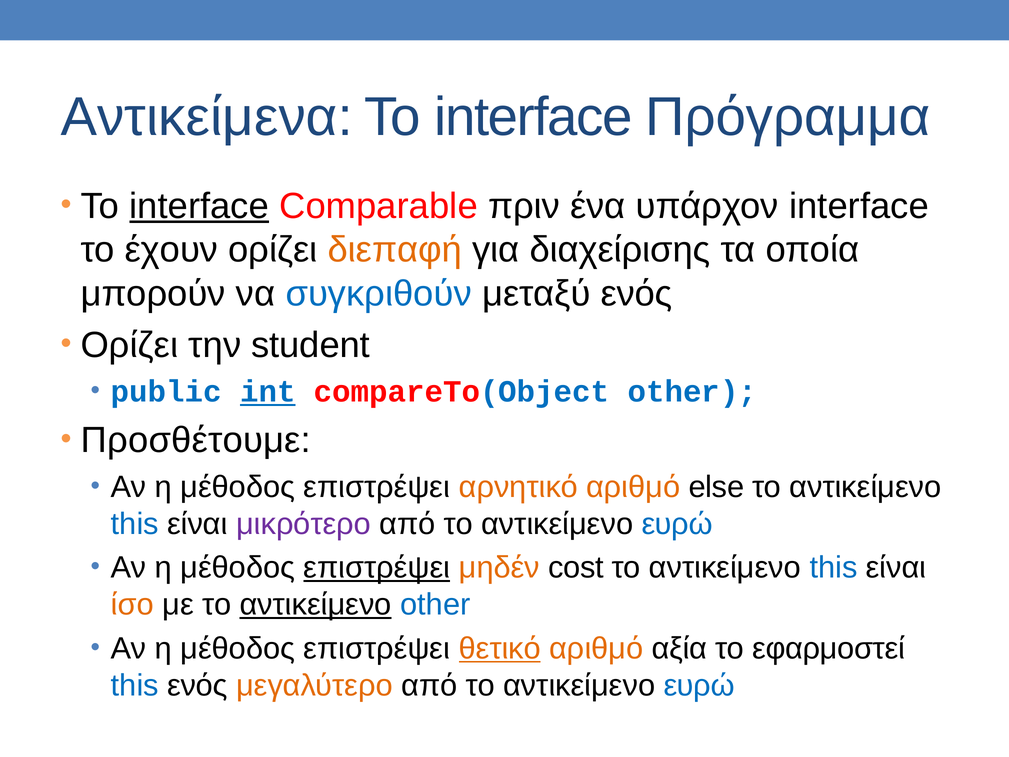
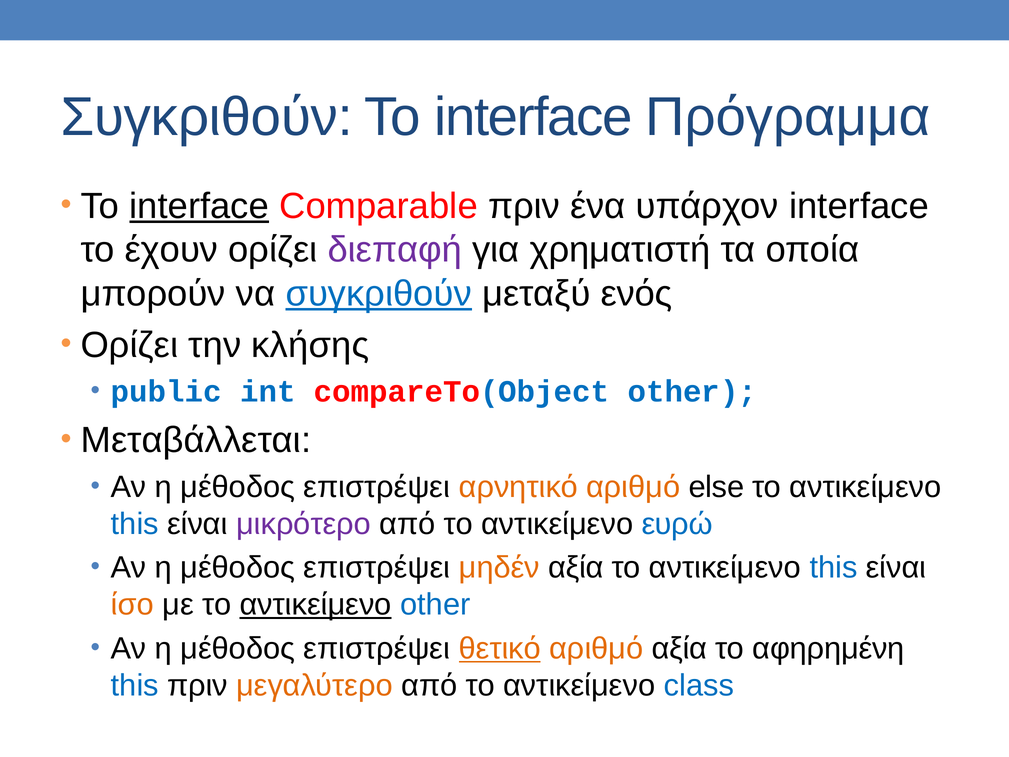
Αντικείμενα: Αντικείμενα -> Συγκριθούν (207, 117)
διεπαφή colour: orange -> purple (395, 250)
διαχείρισης: διαχείρισης -> χρηματιστή (620, 250)
συγκριθούν underline: none -> present (379, 293)
student: student -> κλήσης (310, 345)
int underline: present -> none (268, 392)
Προσθέτουμε: Προσθέτουμε -> Μεταβάλλεται (196, 440)
επιστρέψει underline: present -> none (377, 568)
μηδέν cost: cost -> αξία (576, 568)
εφαρμοστεί: εφαρμοστεί -> αφηρημένη (829, 648)
this ενός: ενός -> πριν (197, 685)
ευρώ: ευρώ -> class (699, 685)
